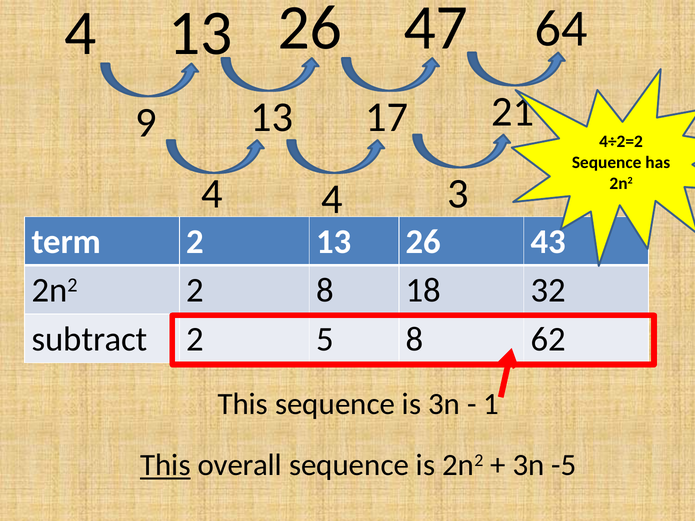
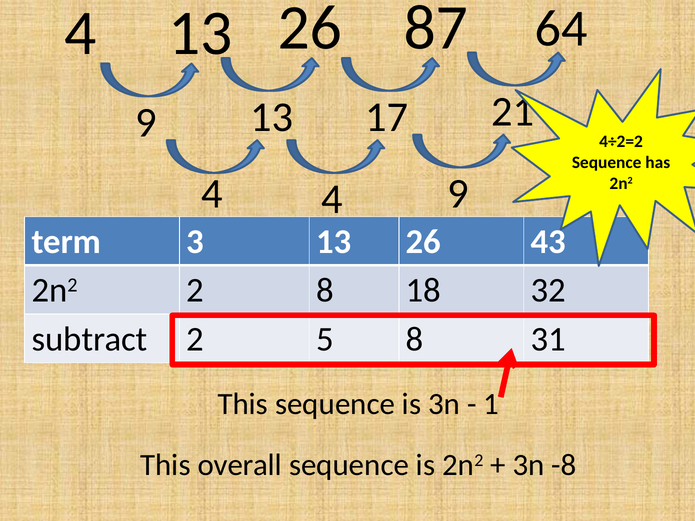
47: 47 -> 87 (436, 28)
3: 3 -> 9 (458, 194)
term 2: 2 -> 3 (195, 242)
62: 62 -> 31 (548, 339)
This underline: present -> none (165, 465)
-5: -5 -> -8 (564, 465)
